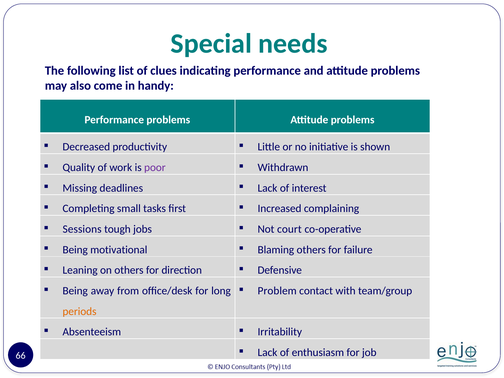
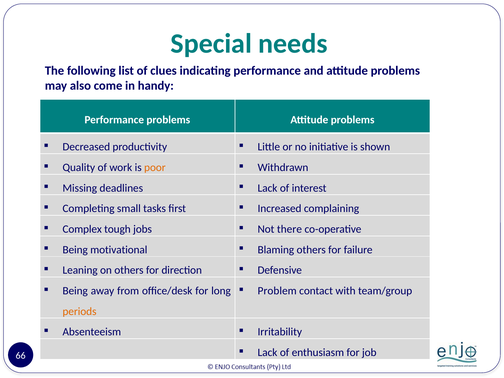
poor colour: purple -> orange (155, 168)
Sessions: Sessions -> Complex (82, 229)
court: court -> there (289, 229)
